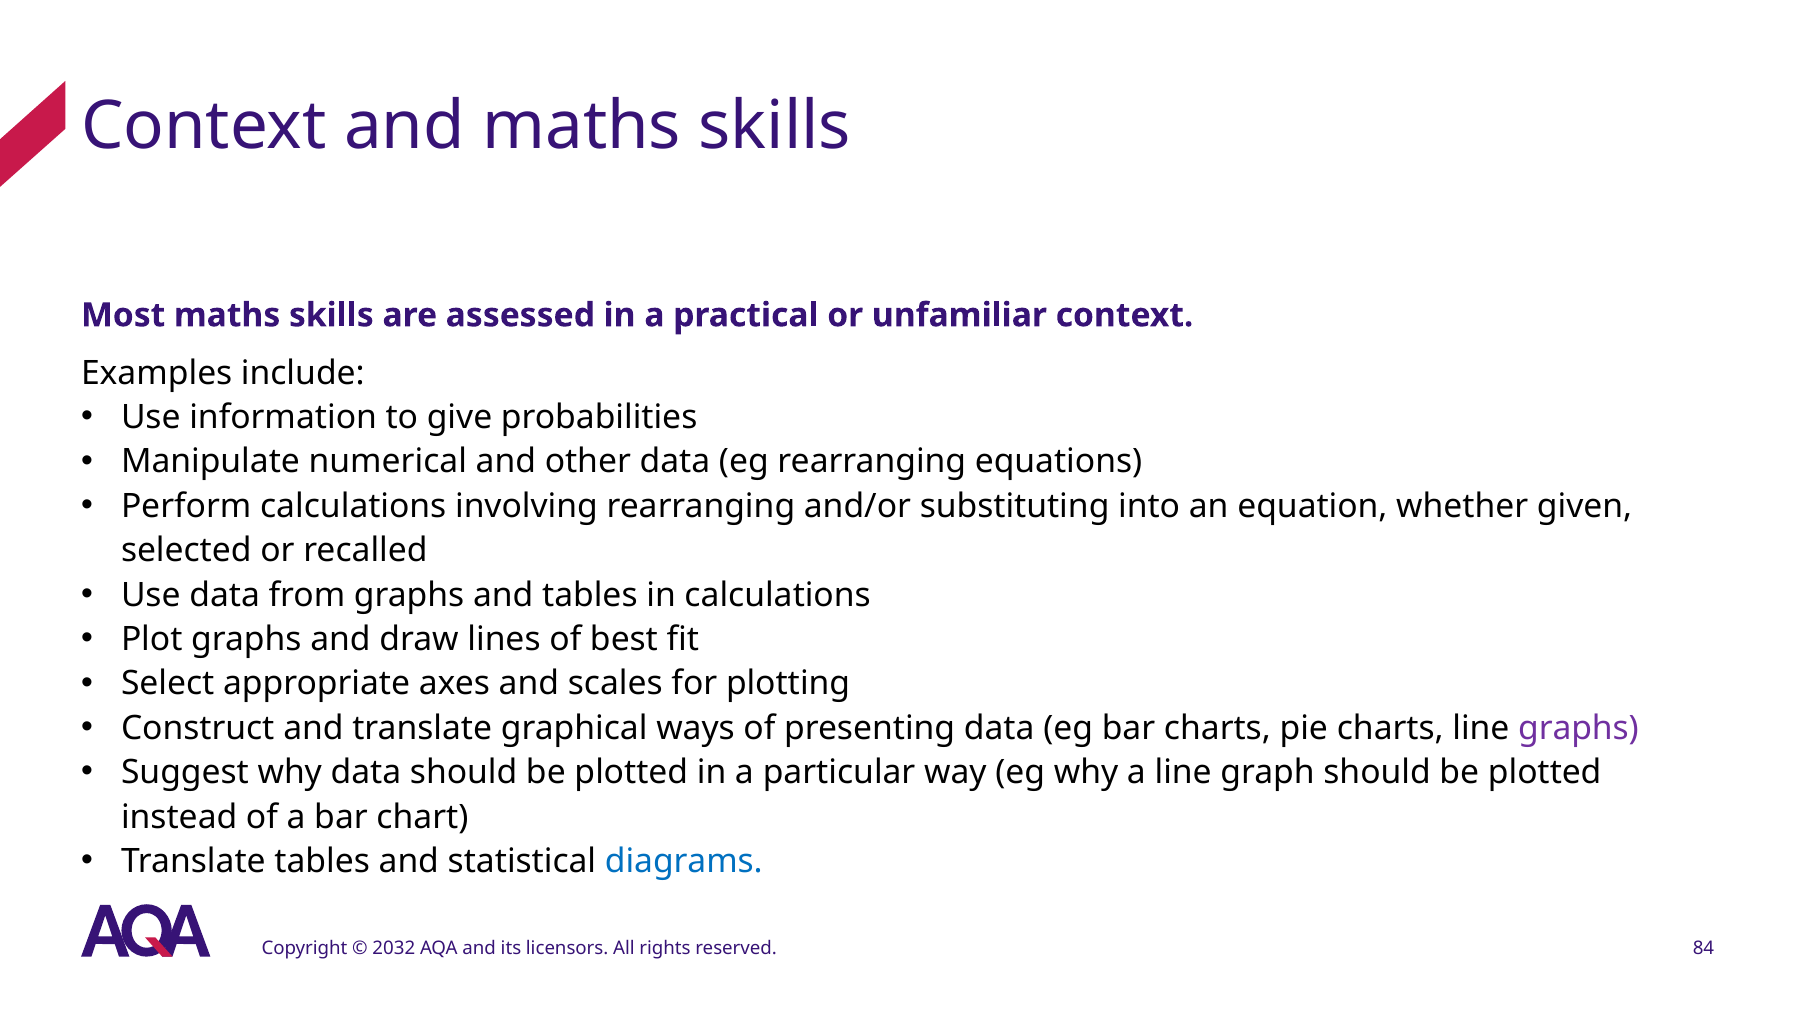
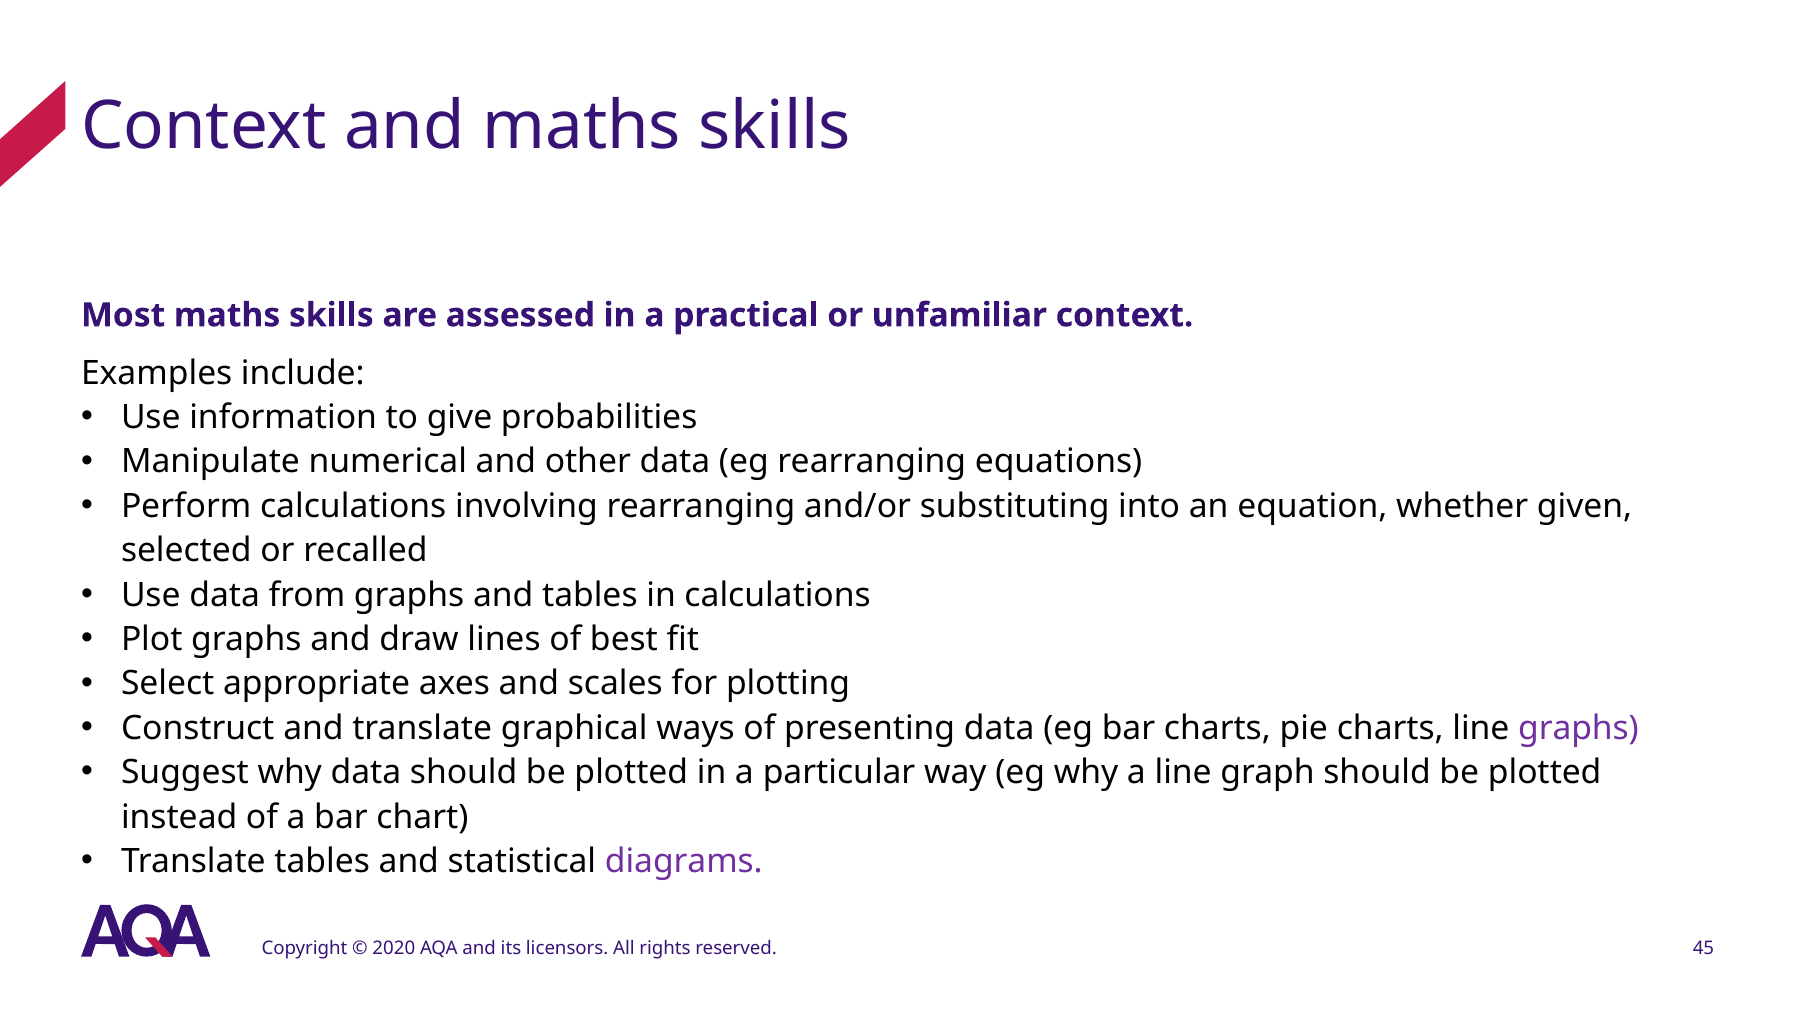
diagrams colour: blue -> purple (684, 862)
2032: 2032 -> 2020 (394, 949)
84: 84 -> 45 (1703, 949)
